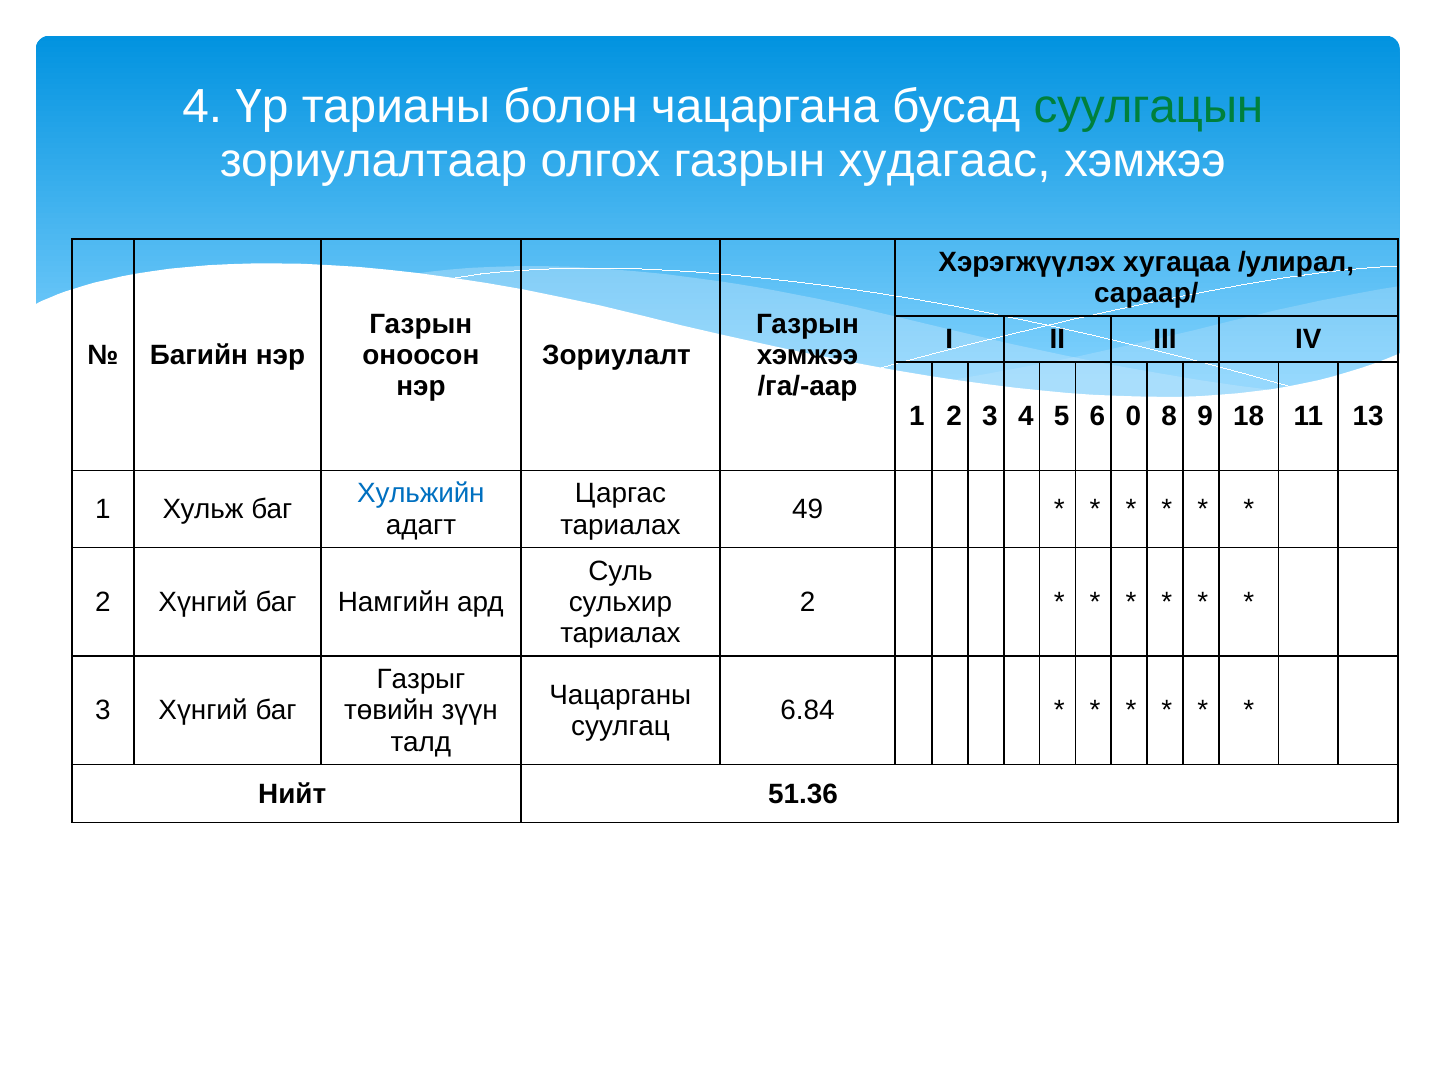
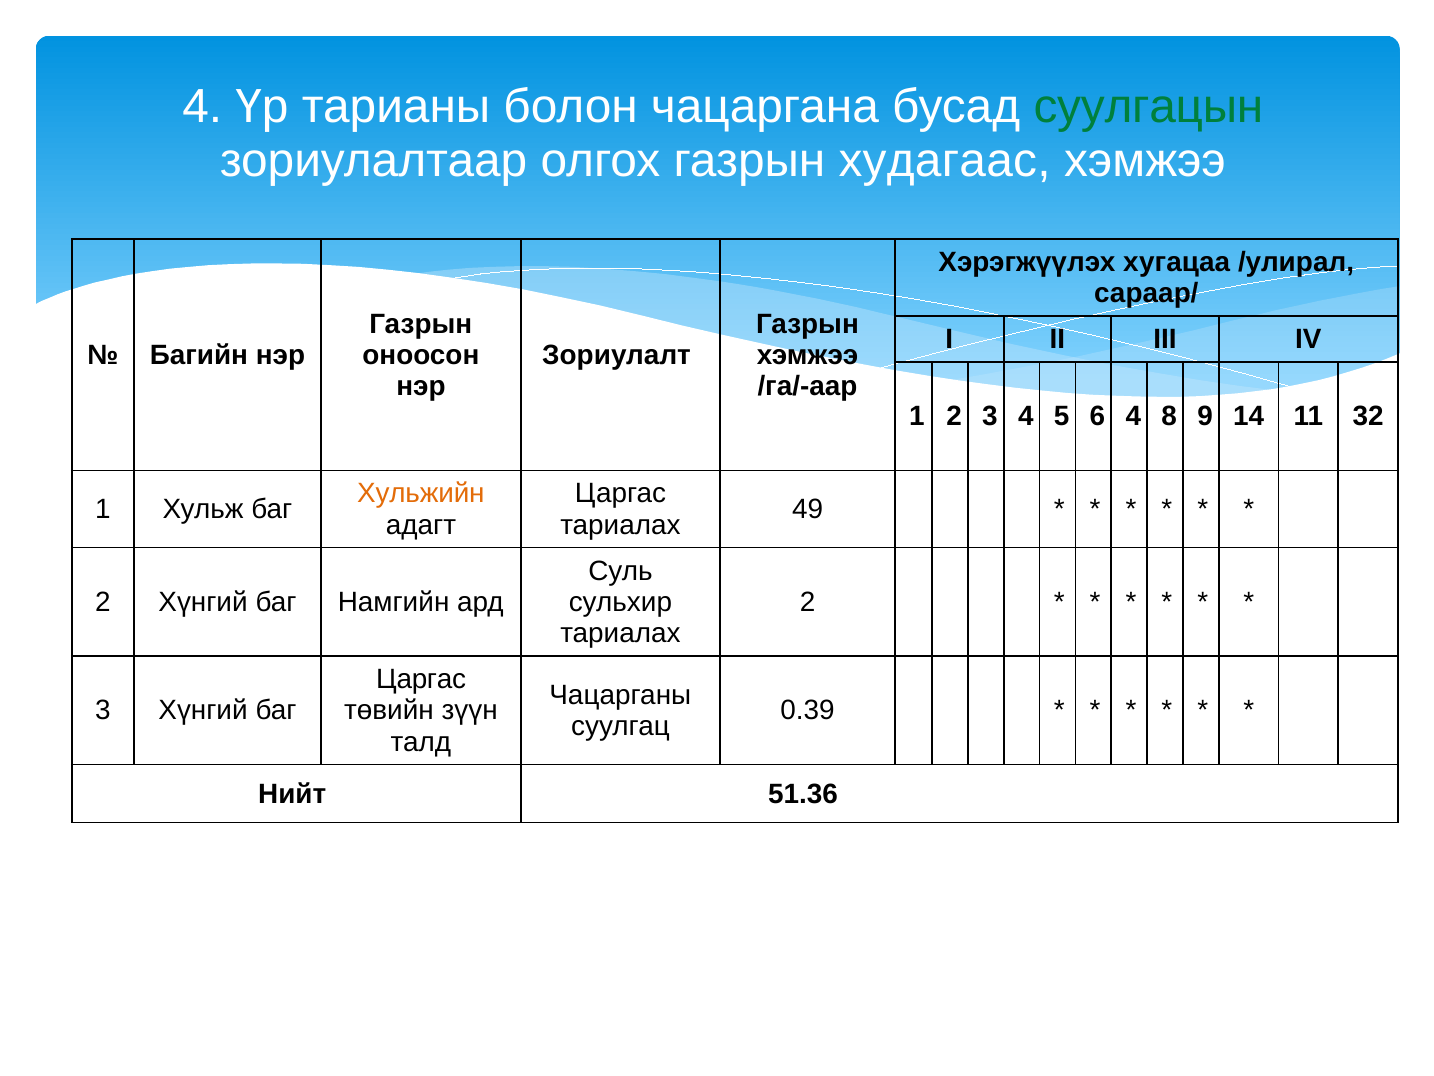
6 0: 0 -> 4 (1133, 416)
18: 18 -> 14 (1249, 416)
13: 13 -> 32 (1368, 416)
Хульжийн colour: blue -> orange (421, 493)
Газрыг: Газрыг -> Царгас (421, 679)
6.84: 6.84 -> 0.39 (808, 710)
